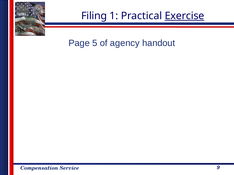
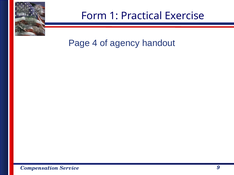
Filing: Filing -> Form (94, 16)
Exercise underline: present -> none (185, 16)
5: 5 -> 4 (95, 43)
